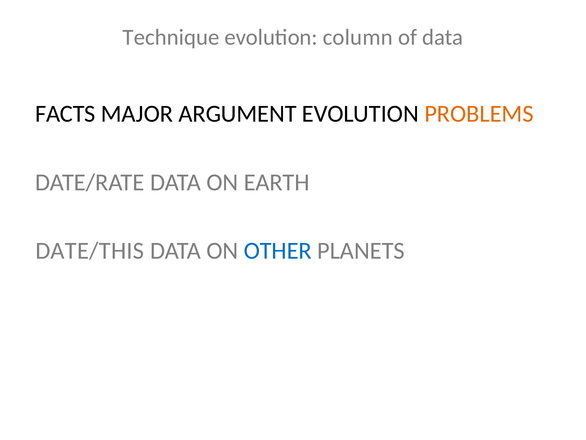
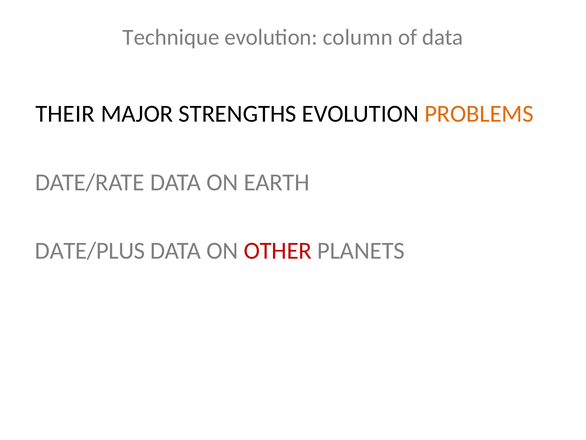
FACTS: FACTS -> THEIR (65, 114)
ARGUMENT: ARGUMENT -> STRENGTHS (238, 114)
DATE/THIS: DATE/THIS -> DATE/PLUS (90, 250)
OTHER colour: blue -> red (278, 250)
